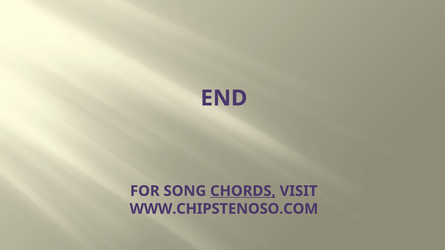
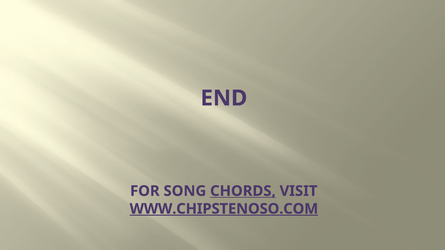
WWW.CHIPSTENOSO.COM underline: none -> present (224, 209)
